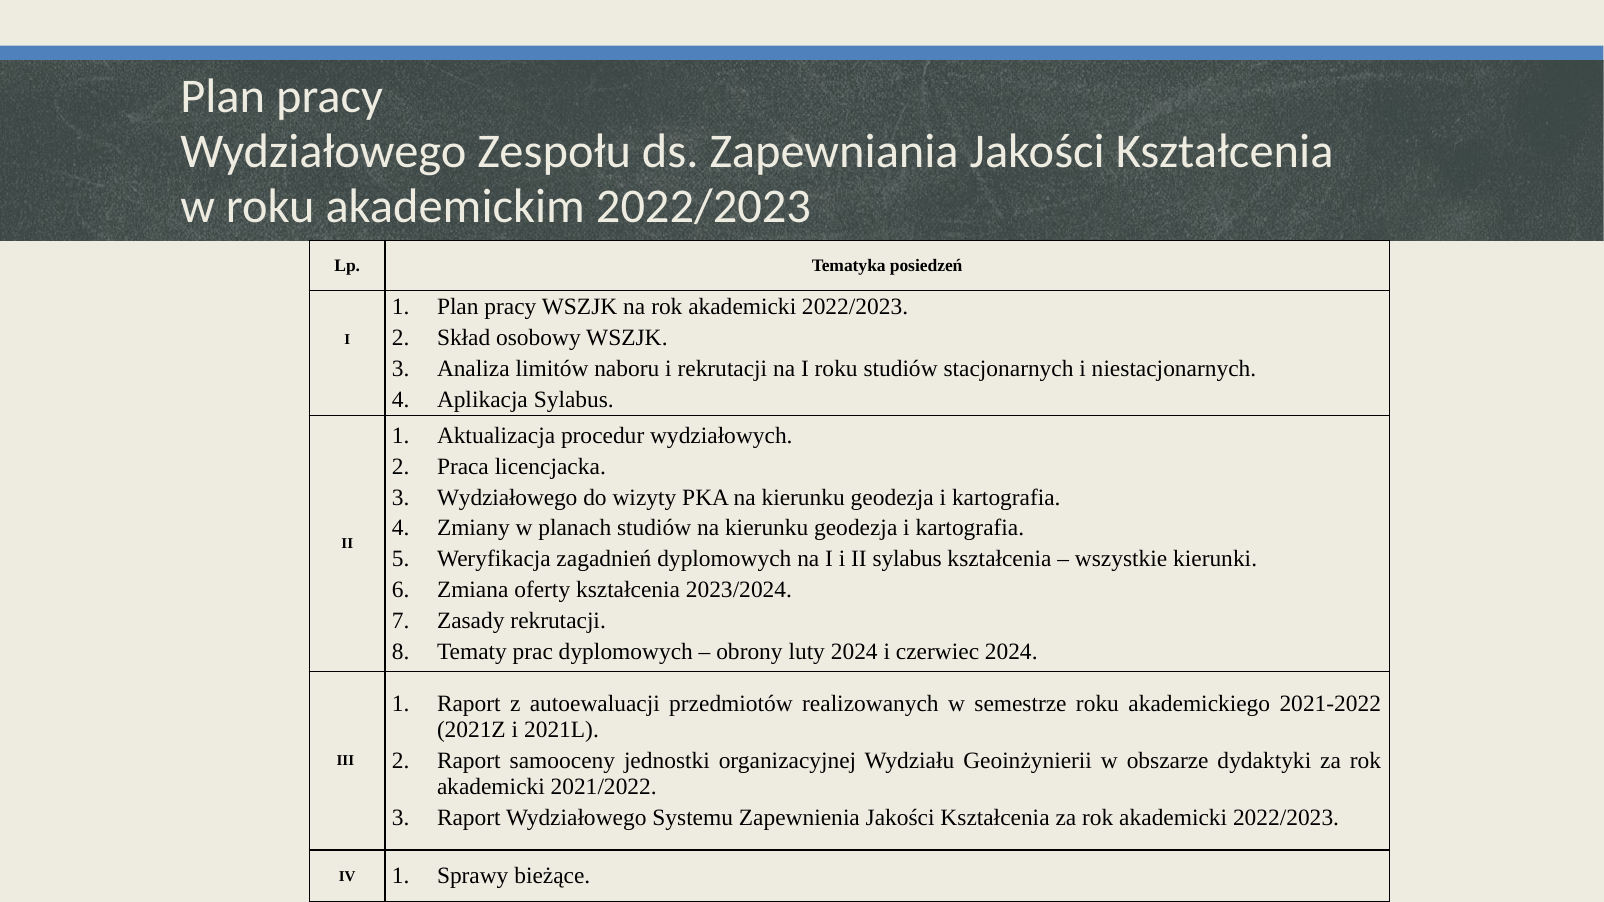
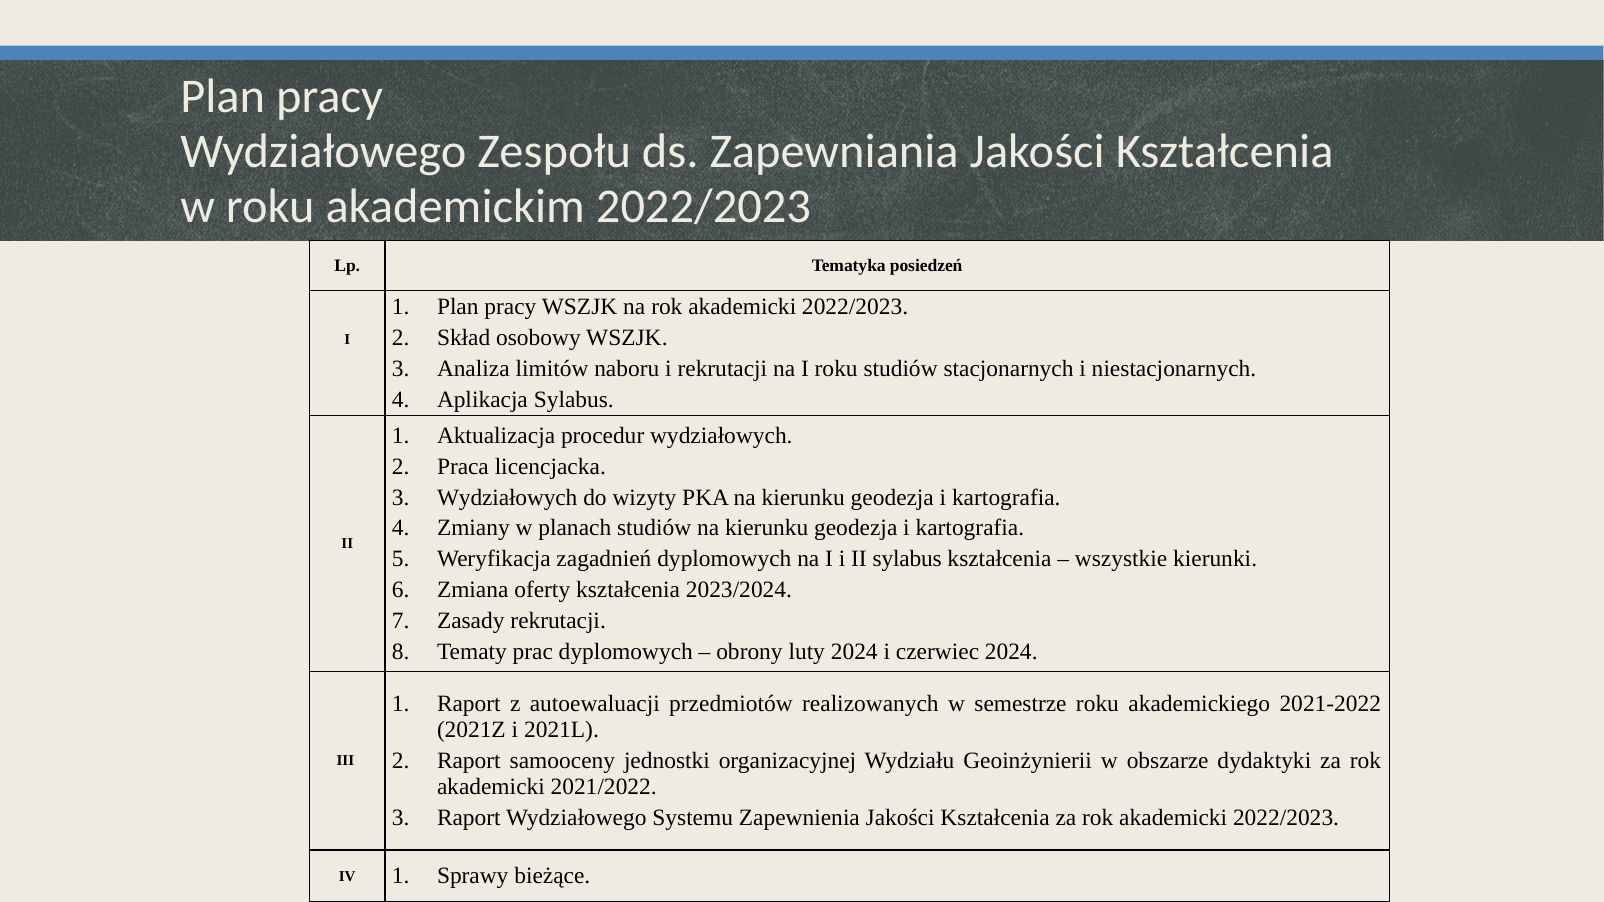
Wydziałowego: Wydziałowego -> Wydziałowych (507, 497)
